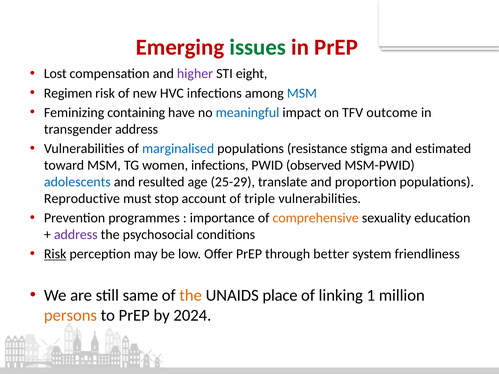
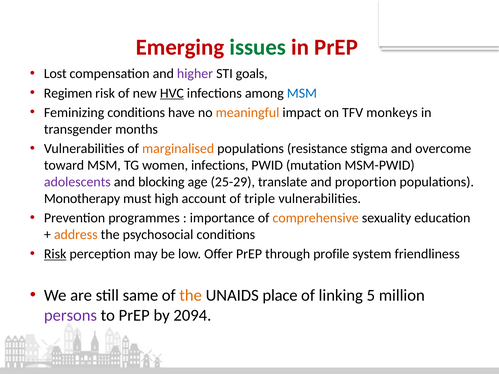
eight: eight -> goals (252, 74)
HVC underline: none -> present (172, 93)
Feminizing containing: containing -> conditions (136, 113)
meaningful colour: blue -> orange (248, 113)
outcome: outcome -> monkeys (392, 113)
transgender address: address -> months (137, 129)
marginalised colour: blue -> orange (178, 149)
estimated: estimated -> overcome (443, 149)
observed: observed -> mutation (314, 165)
adolescents colour: blue -> purple (77, 182)
resulted: resulted -> blocking (161, 182)
Reproductive: Reproductive -> Monotherapy (82, 199)
stop: stop -> high (167, 199)
address colour: purple -> orange (76, 235)
better: better -> profile (331, 254)
1: 1 -> 5 (371, 295)
persons colour: orange -> purple (70, 315)
2024: 2024 -> 2094 (192, 315)
